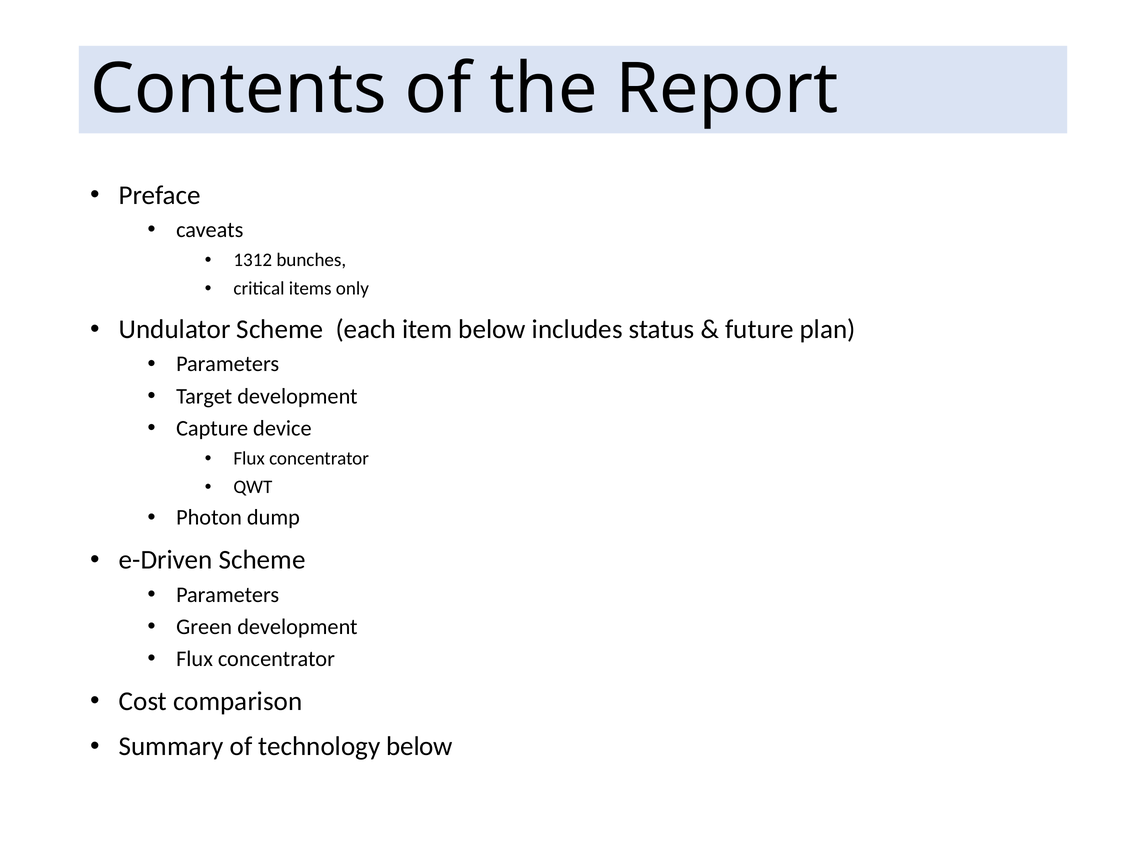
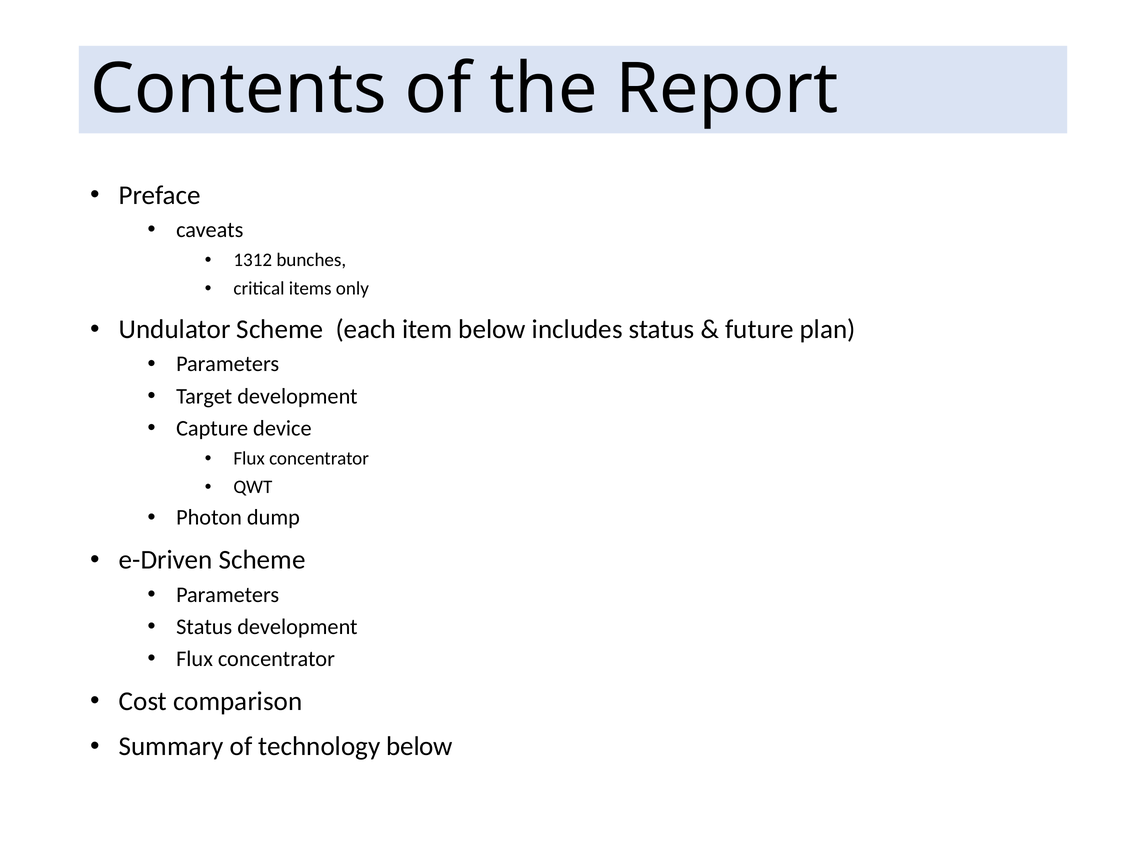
Green: Green -> Status (204, 626)
